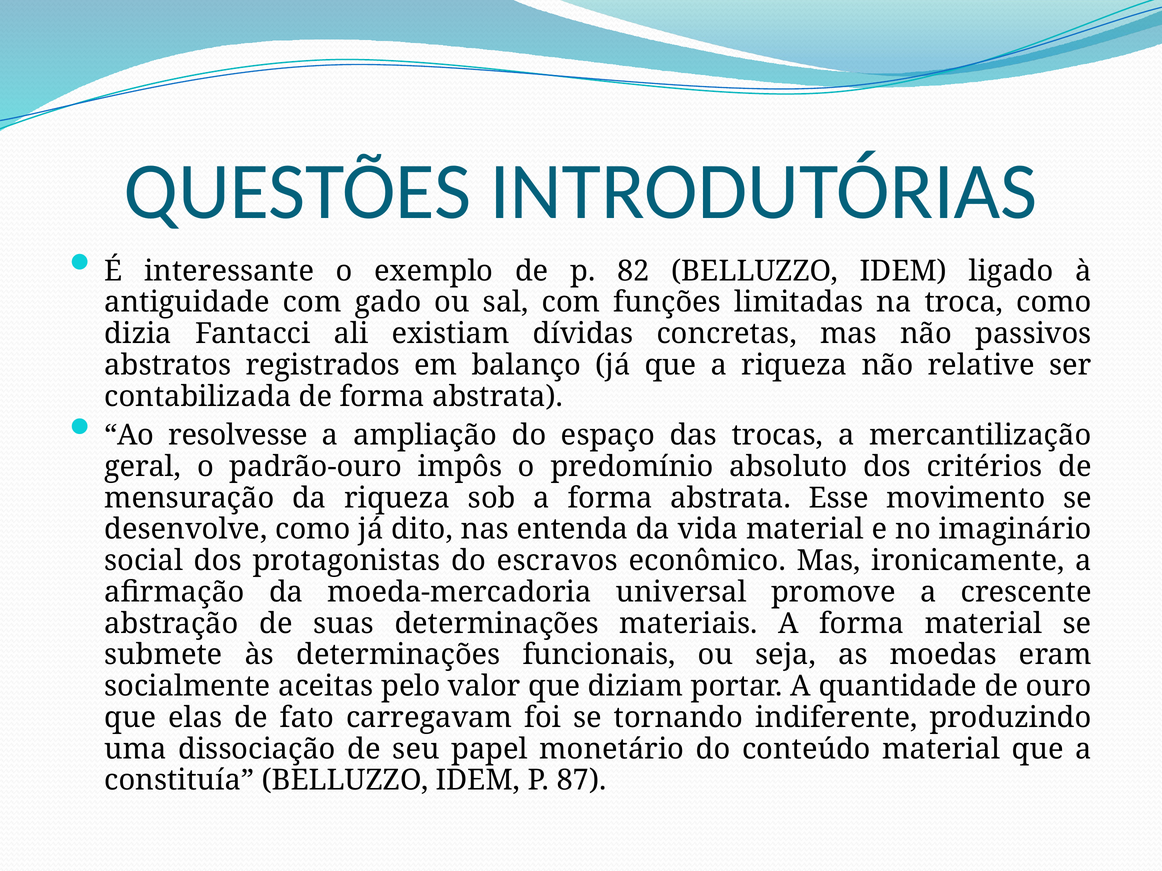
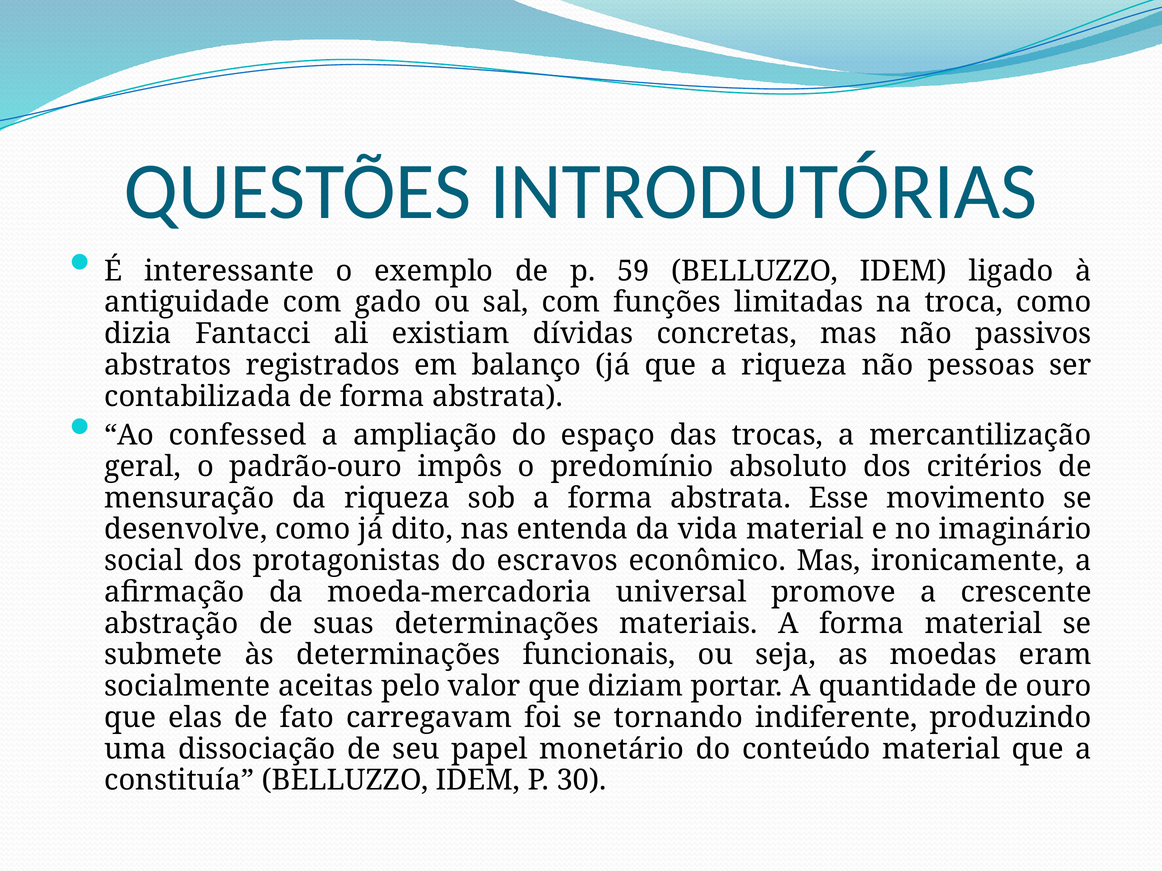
82: 82 -> 59 (633, 271)
relative: relative -> pessoas (981, 365)
resolvesse: resolvesse -> confessed (238, 436)
87: 87 -> 30 (581, 781)
